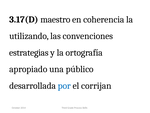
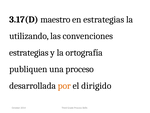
en coherencia: coherencia -> estrategias (104, 19)
apropiado: apropiado -> publiquen (28, 69)
público: público -> proceso (80, 69)
por colour: blue -> orange (64, 85)
corrijan: corrijan -> dirigido (96, 85)
